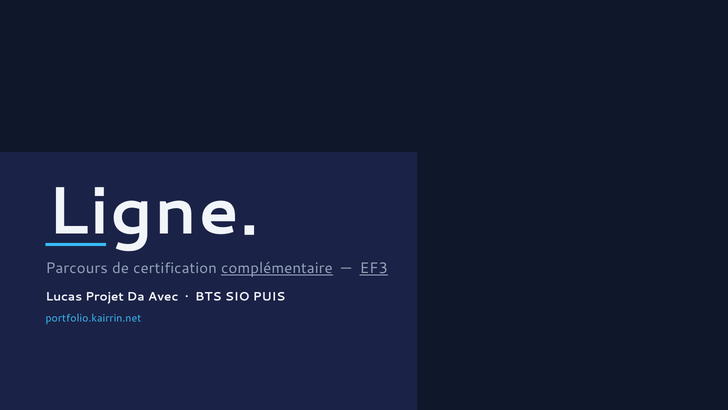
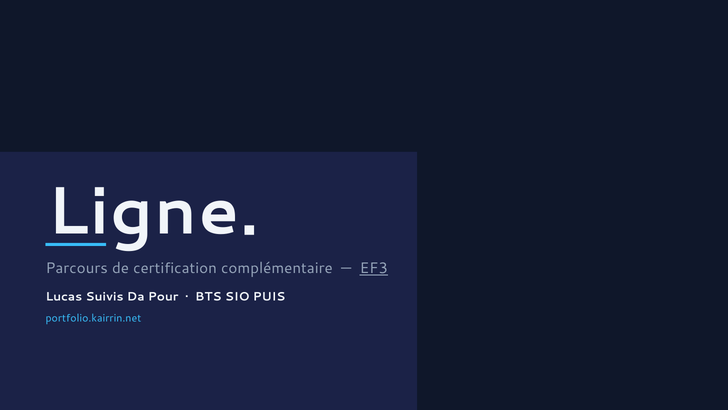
complémentaire underline: present -> none (277, 268)
Projet: Projet -> Suivis (105, 296)
Avec: Avec -> Pour (163, 296)
